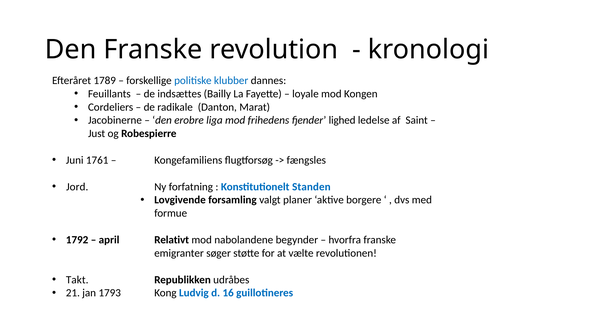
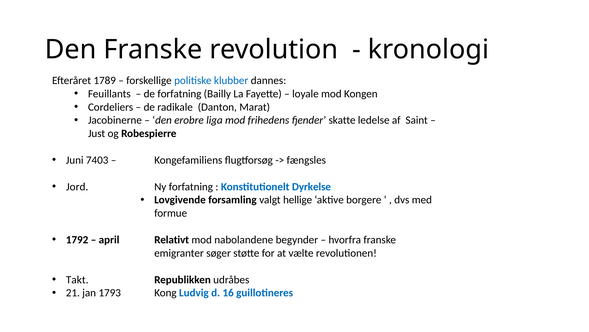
de indsættes: indsættes -> forfatning (179, 94)
lighed: lighed -> skatte (342, 120)
1761: 1761 -> 7403 (97, 160)
Standen: Standen -> Dyrkelse (311, 186)
planer: planer -> hellige (298, 200)
